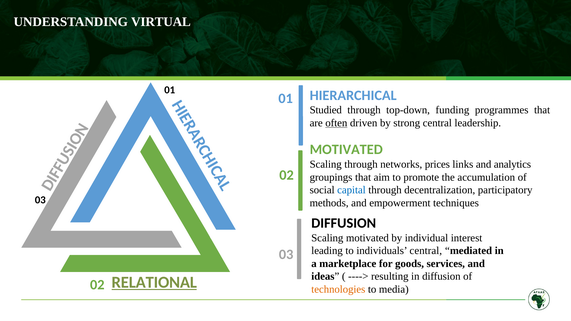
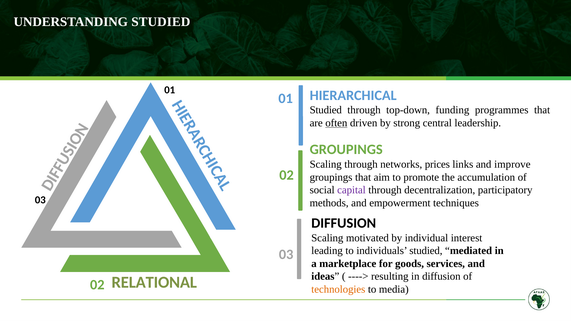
UNDERSTANDING VIRTUAL: VIRTUAL -> STUDIED (161, 22)
MOTIVATED: MOTIVATED -> GROUPINGS (346, 150)
analytics: analytics -> improve (512, 164)
capital colour: blue -> purple (351, 190)
individuals central: central -> studied (426, 251)
RELATIONAL underline: present -> none (154, 283)
